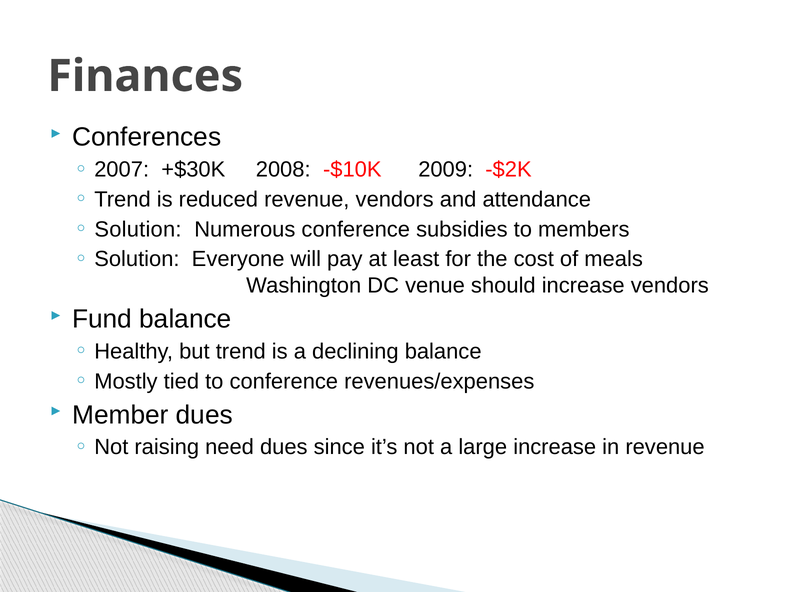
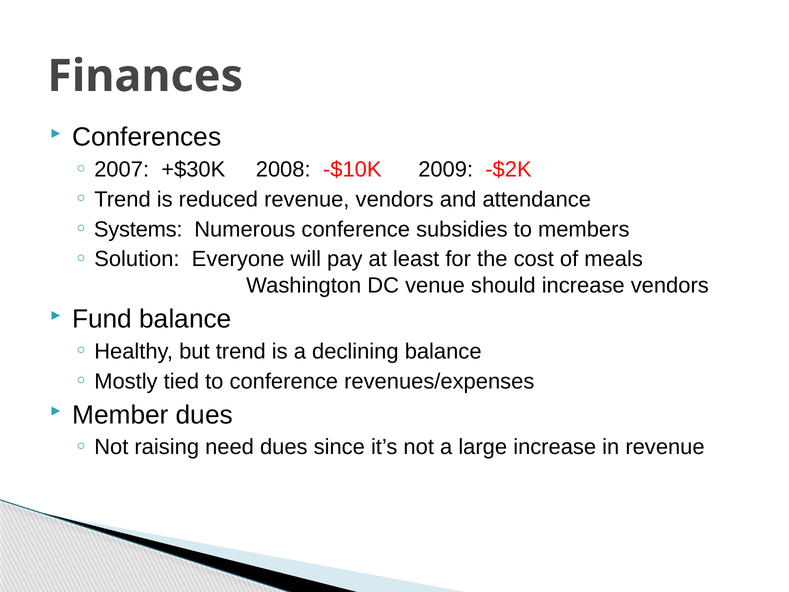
Solution: Solution -> Systems (138, 229)
